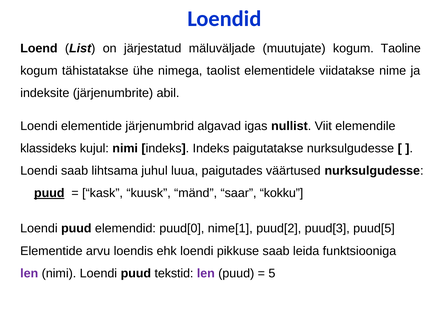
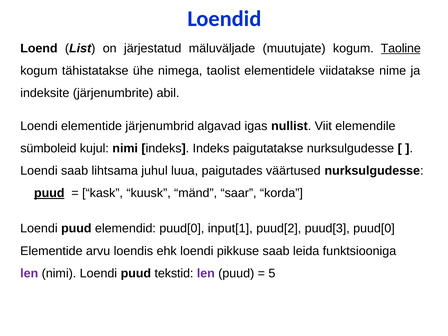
Taoline underline: none -> present (401, 48)
klassideks: klassideks -> sümboleid (48, 148)
kokku: kokku -> korda (281, 193)
nime[1: nime[1 -> input[1 (230, 228)
puud[3 puud[5: puud[5 -> puud[0 (374, 228)
